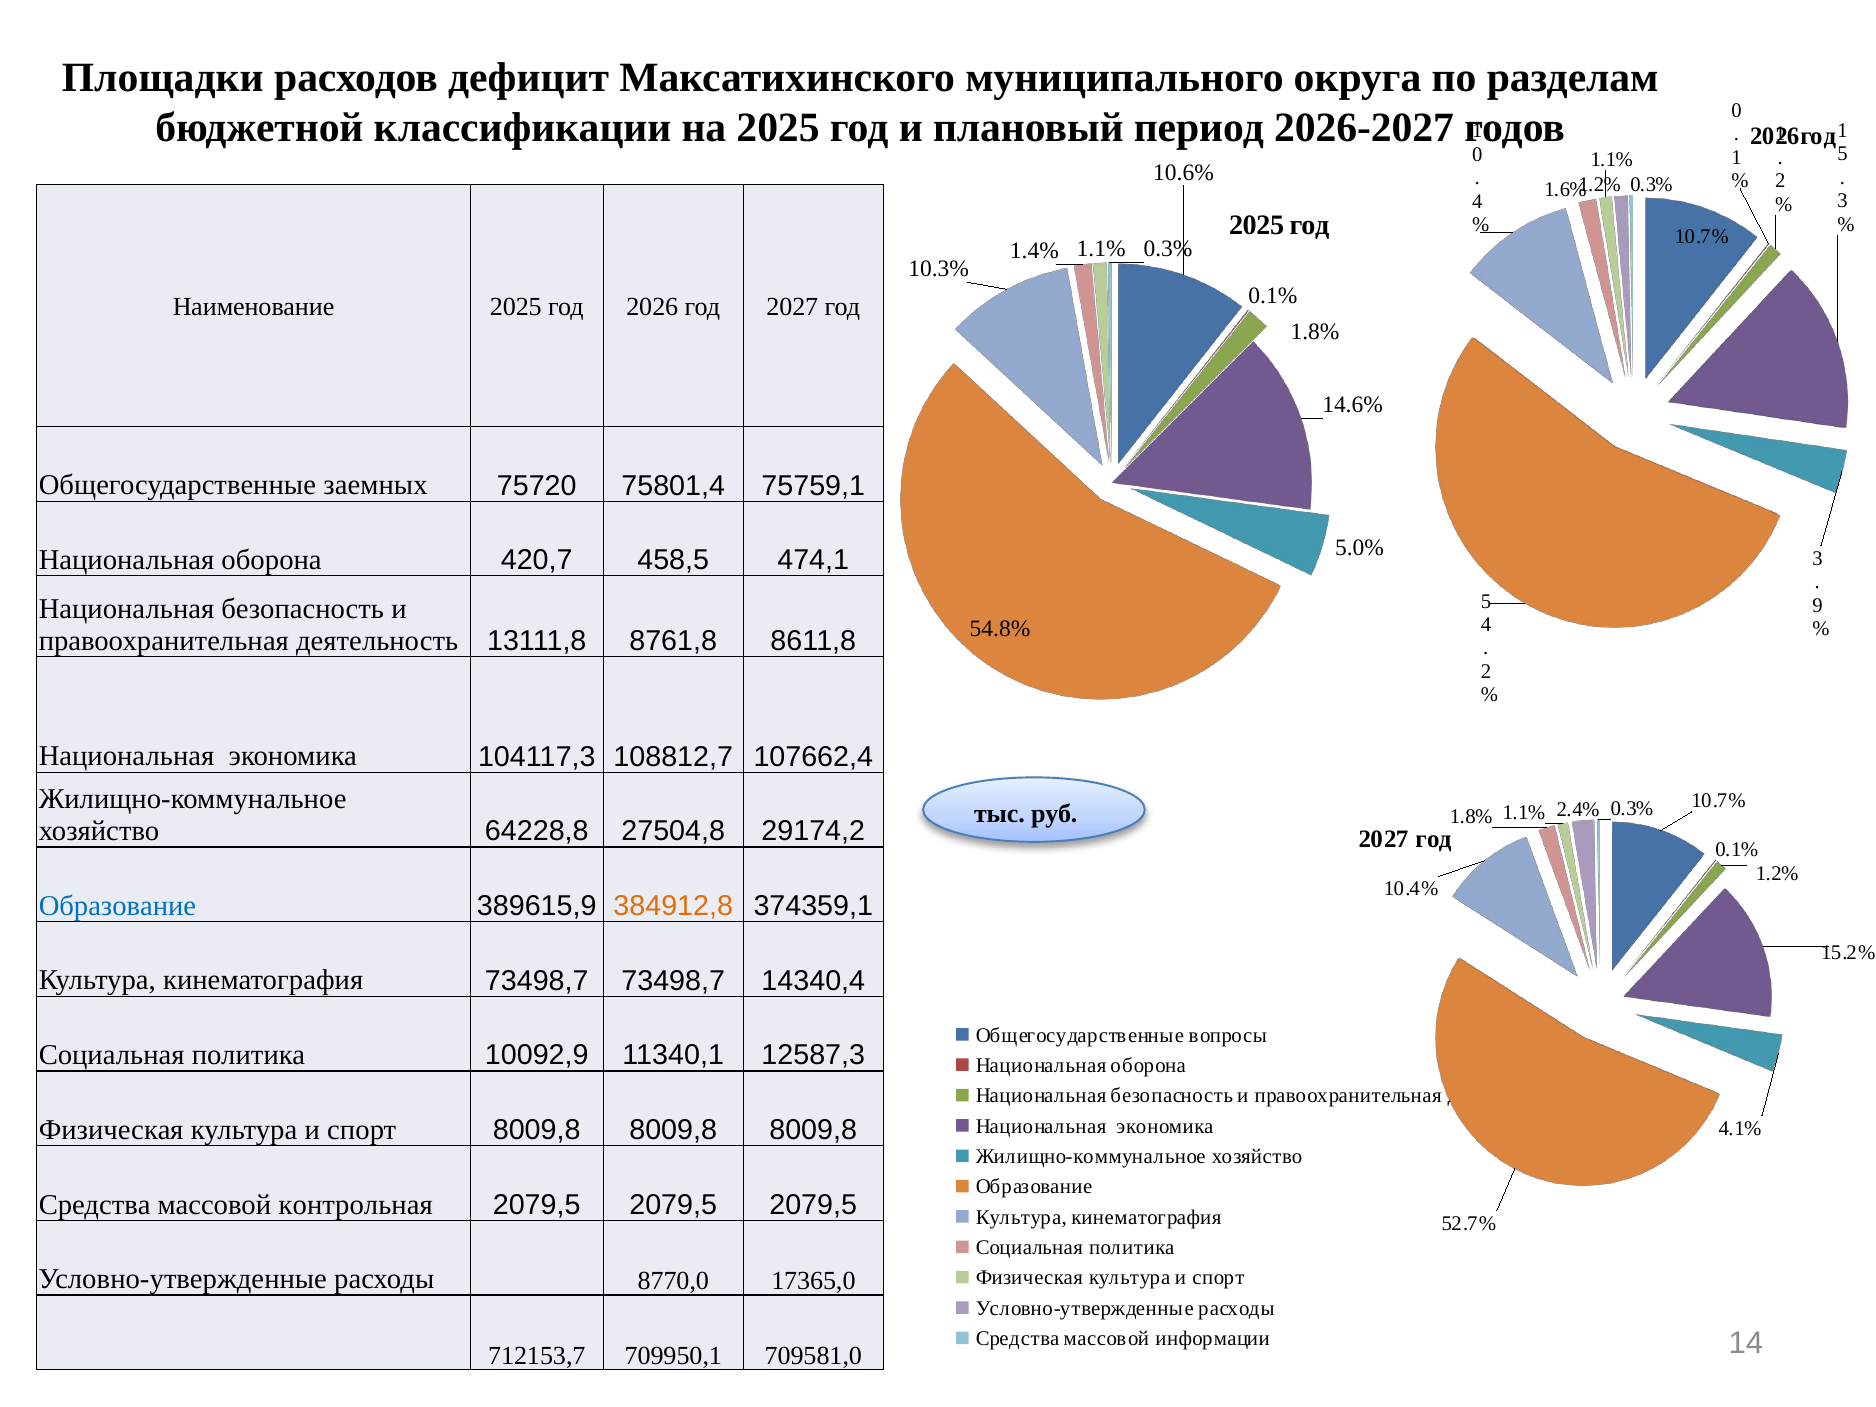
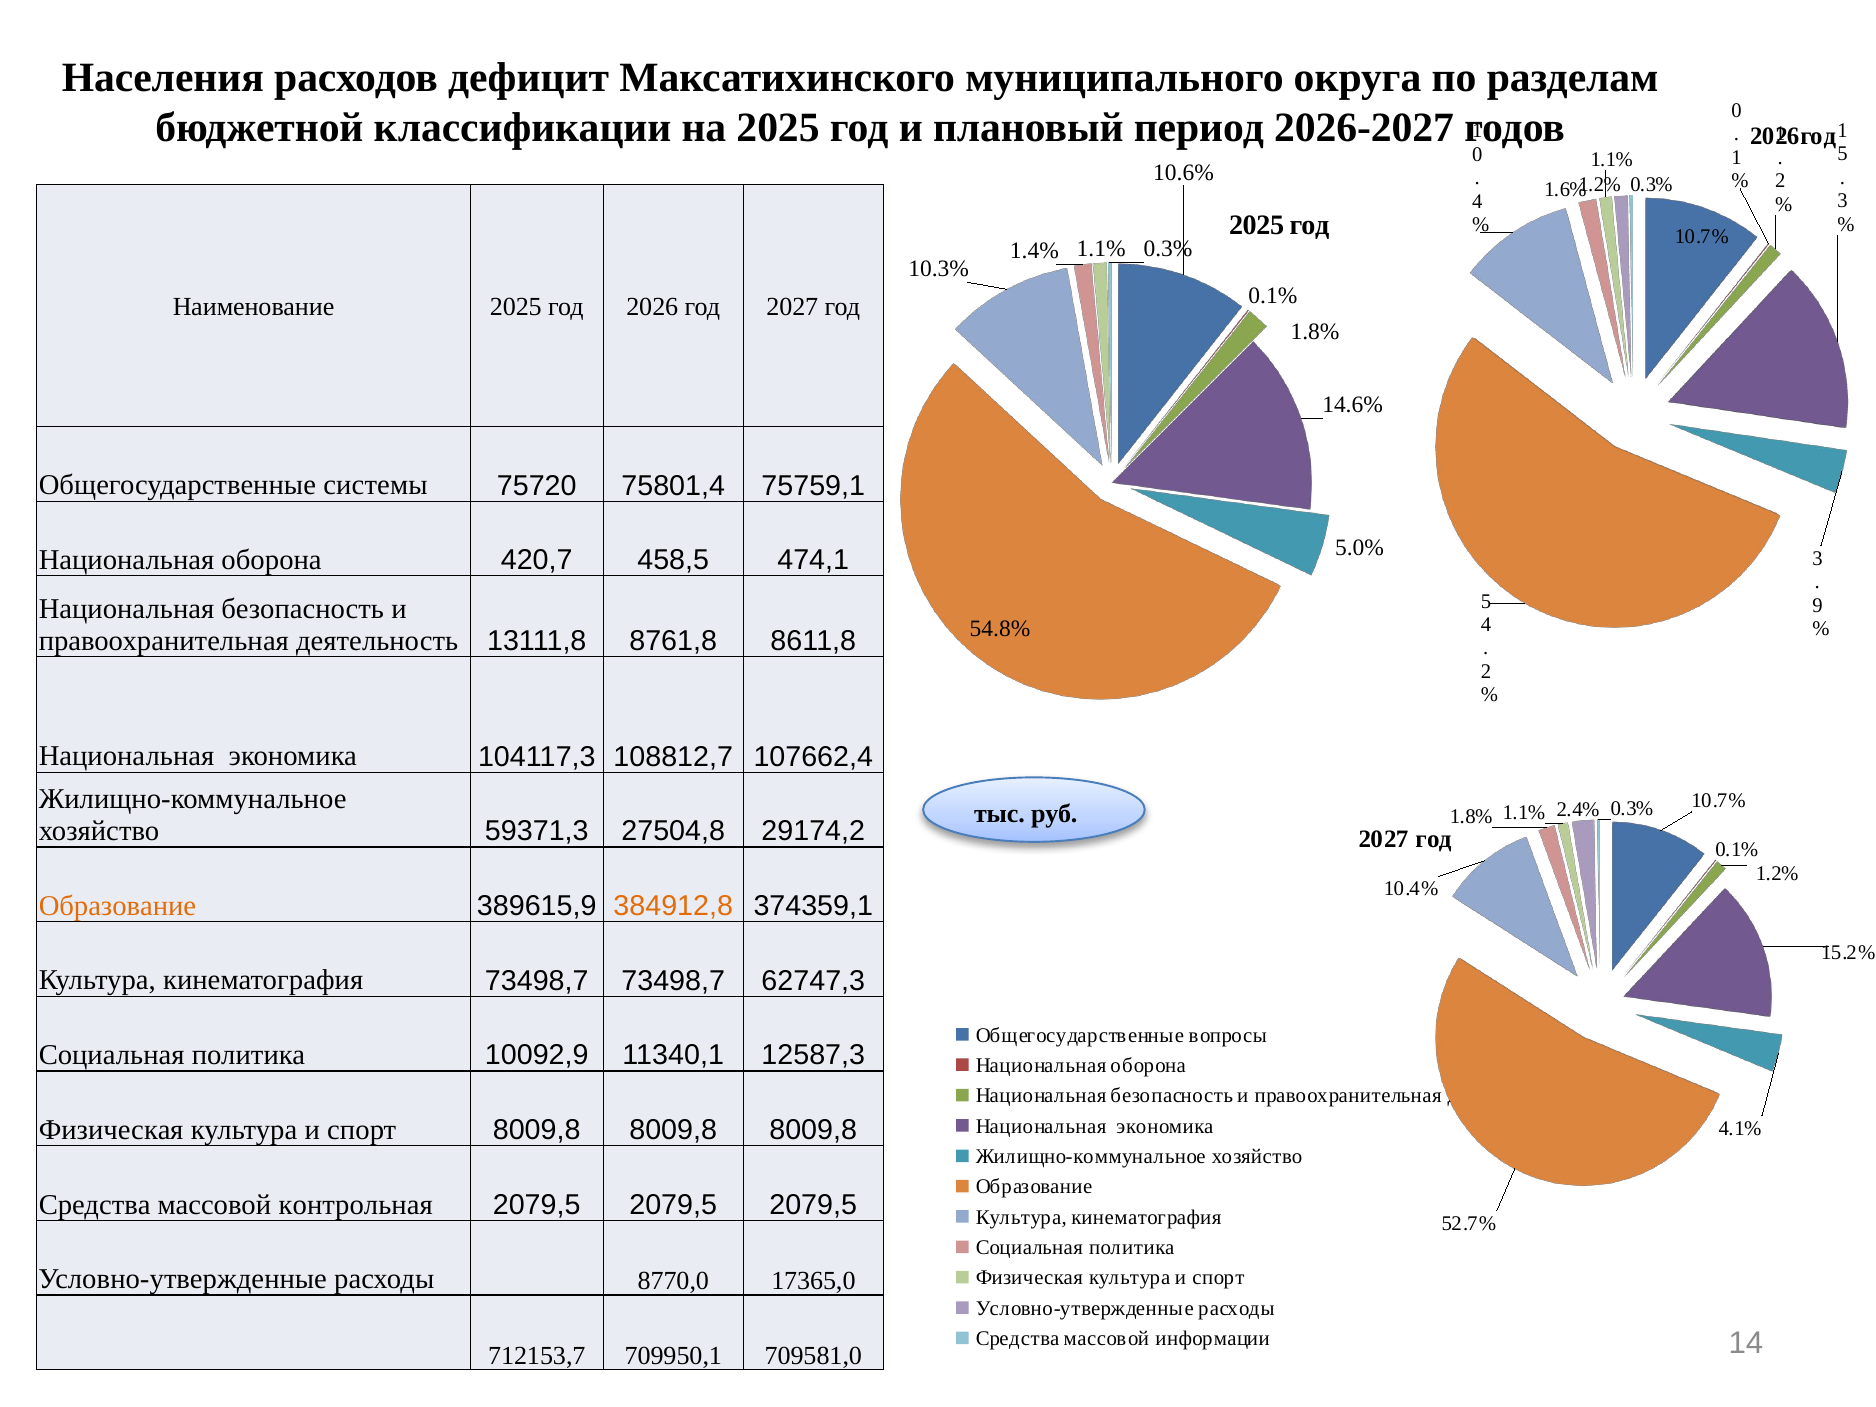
Площадки: Площадки -> Населения (163, 78)
заемных: заемных -> системы (375, 485)
64228,8: 64228,8 -> 59371,3 (537, 831)
Образование colour: blue -> orange (117, 906)
14340,4: 14340,4 -> 62747,3 (813, 981)
